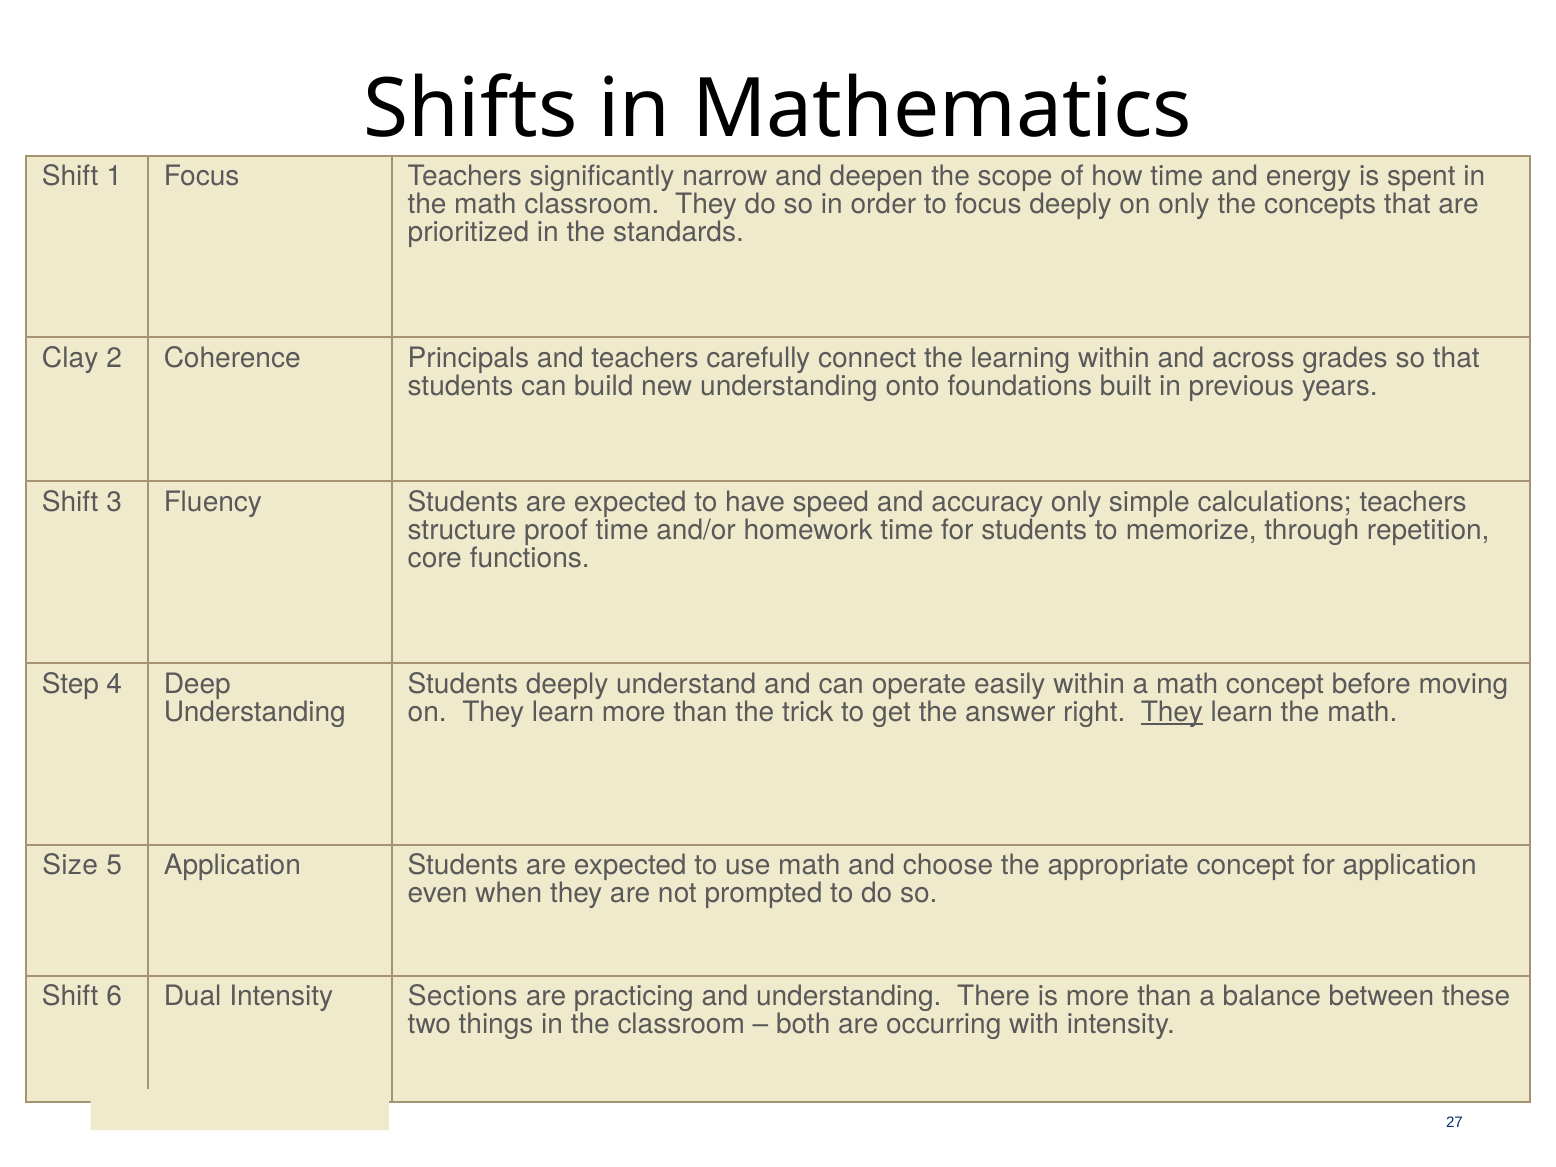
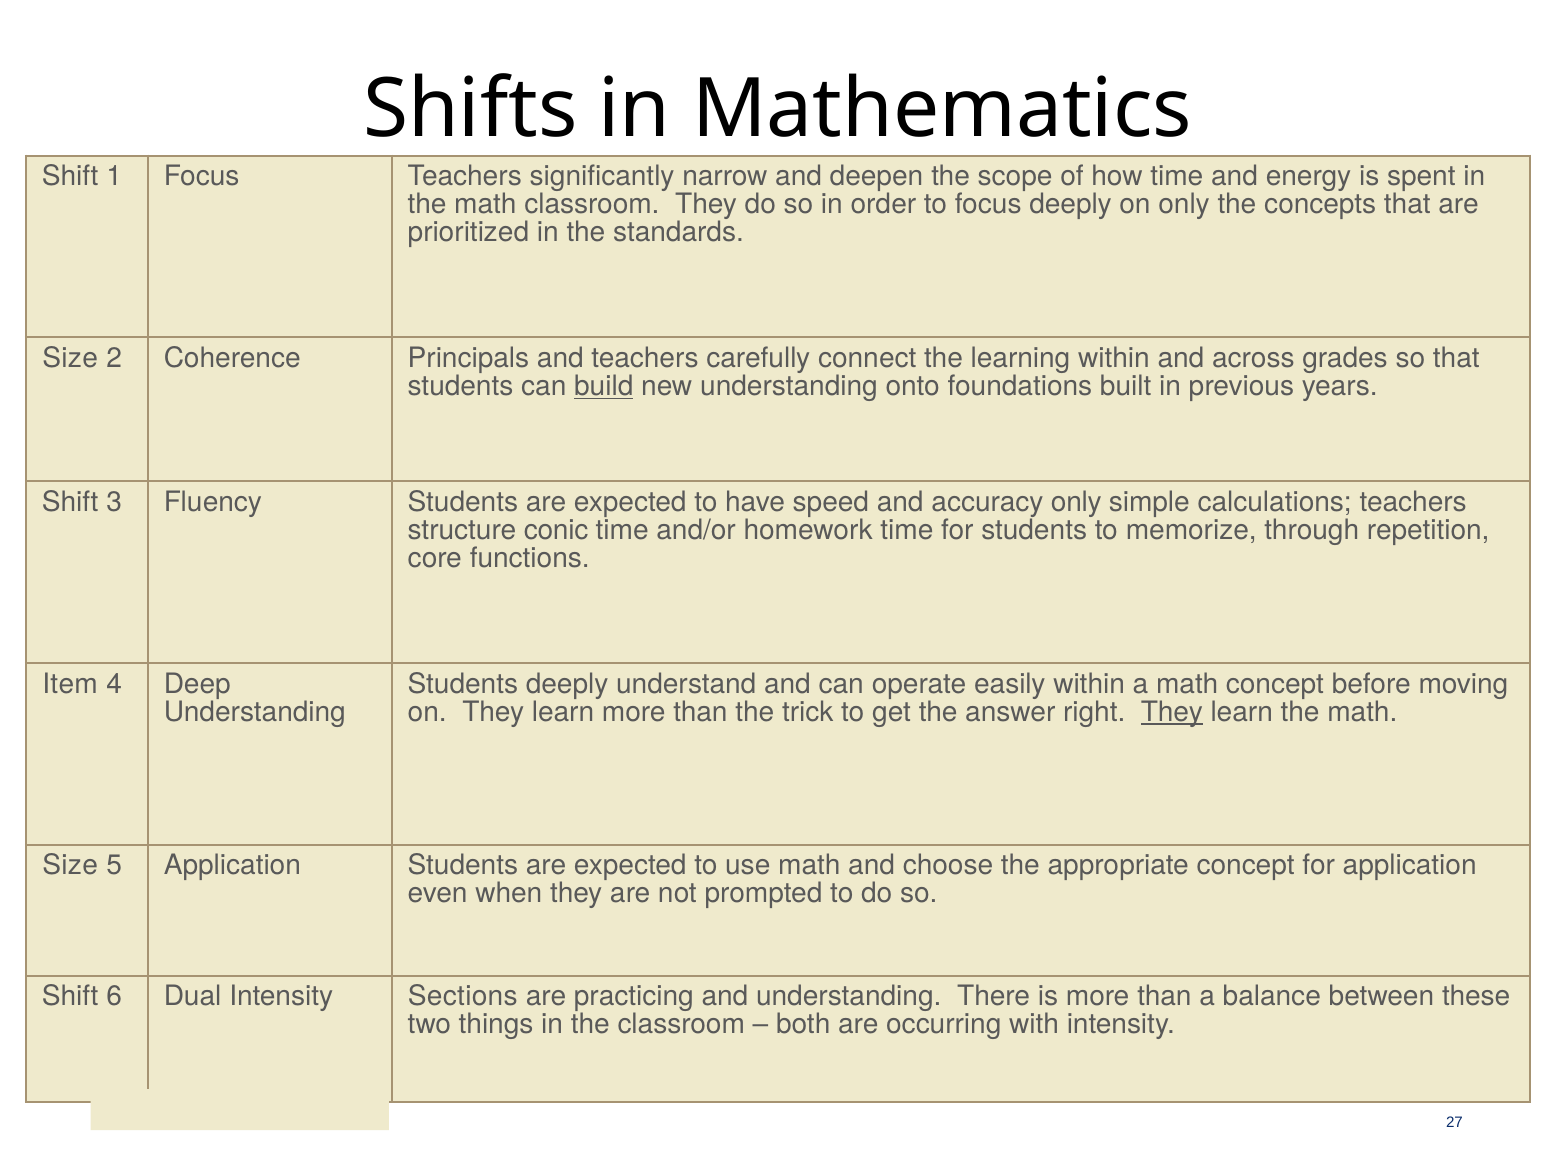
Clay: Clay -> Size (70, 358)
build underline: none -> present (604, 386)
proof: proof -> conic (556, 530)
Step: Step -> Item (70, 684)
